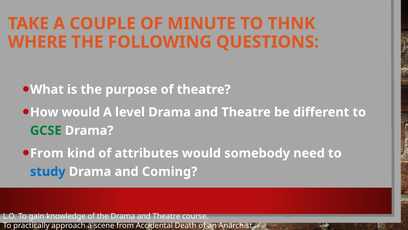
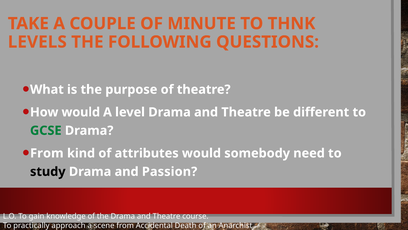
WHERE: WHERE -> LEVELS (37, 42)
study colour: blue -> black (48, 171)
Coming: Coming -> Passion (170, 171)
